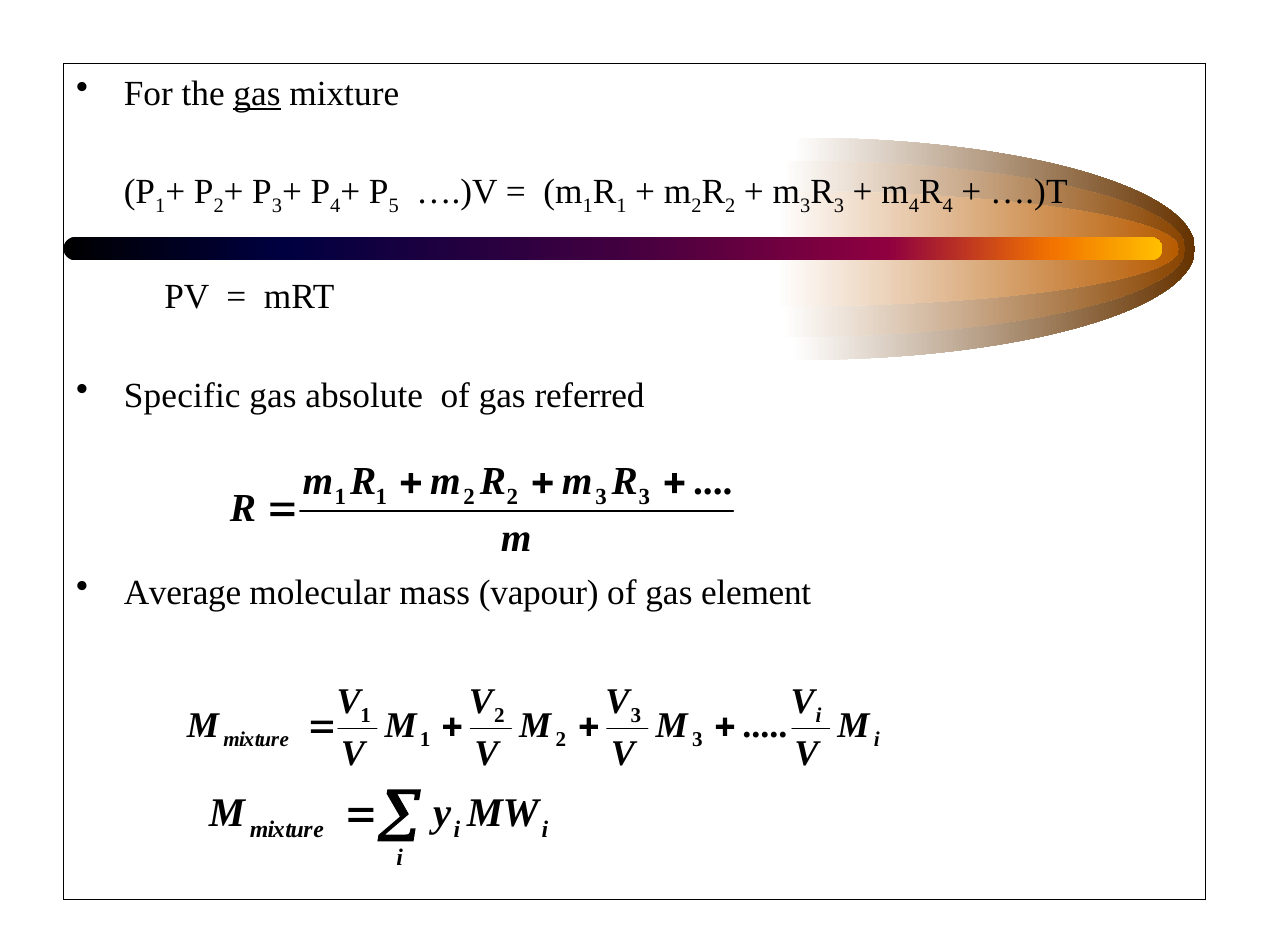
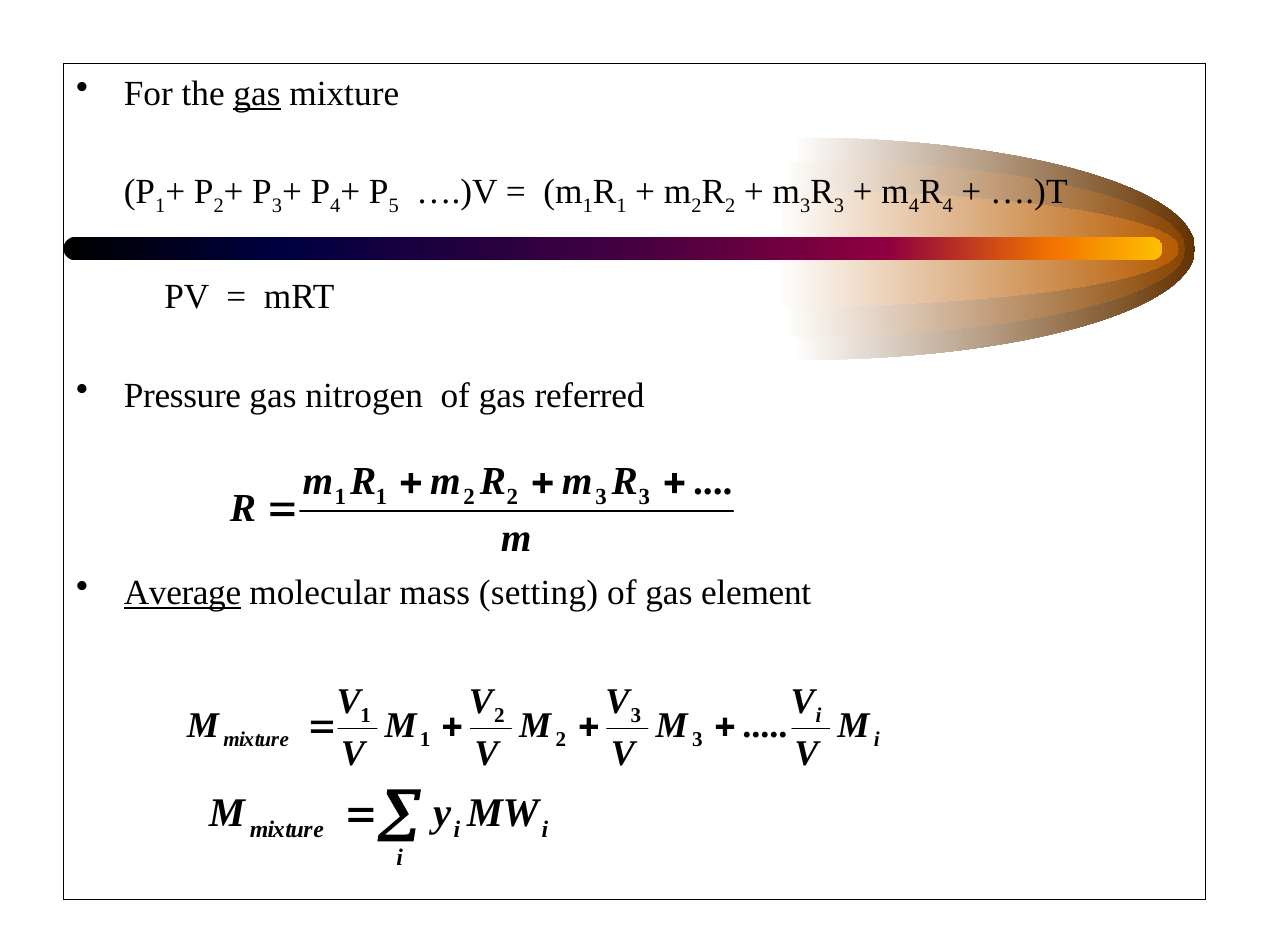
Specific: Specific -> Pressure (182, 395)
absolute: absolute -> nitrogen (364, 395)
Average underline: none -> present (182, 593)
vapour: vapour -> setting (539, 593)
